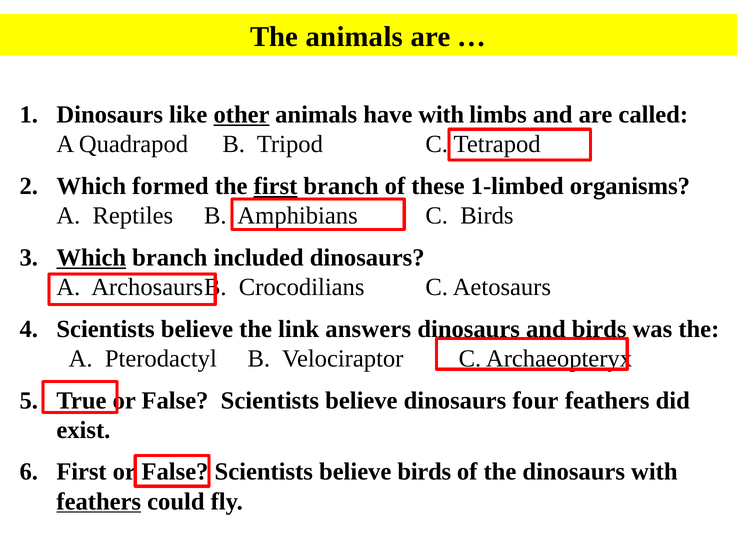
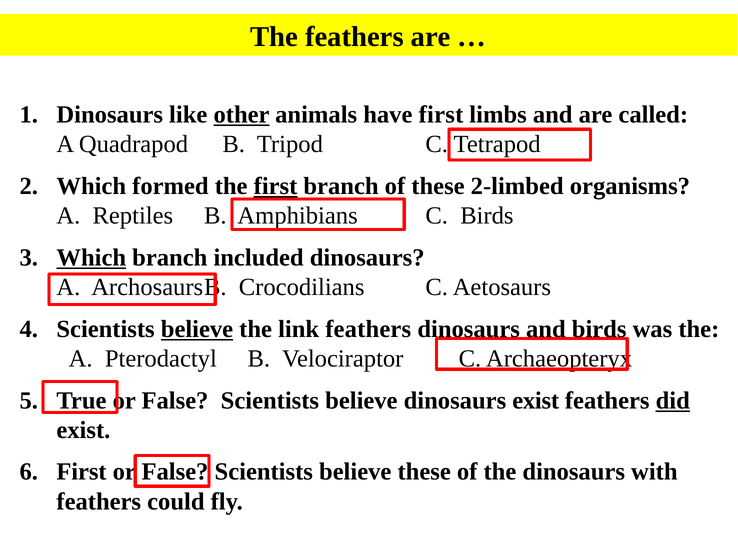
The animals: animals -> feathers (355, 37)
have with: with -> first (441, 115)
1-limbed: 1-limbed -> 2-limbed (517, 186)
believe underline: none -> present (197, 329)
link answers: answers -> feathers (368, 329)
dinosaurs four: four -> exist (536, 400)
did underline: none -> present (673, 400)
believe birds: birds -> these (424, 471)
feathers underline: present -> none (99, 501)
